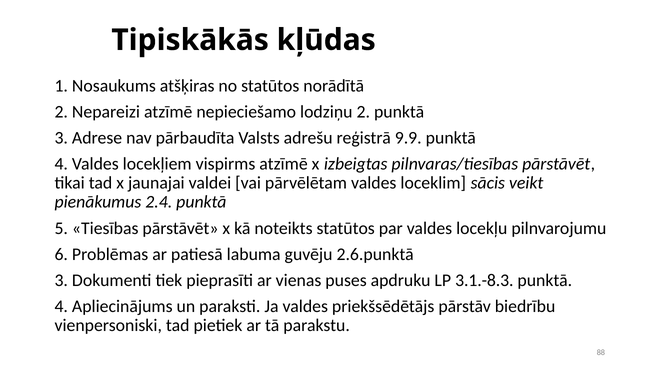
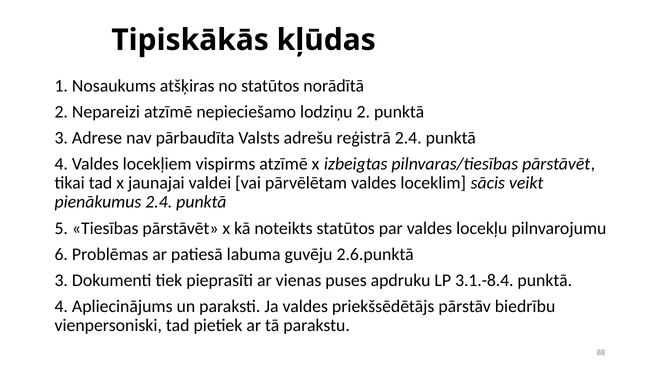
reģistrā 9.9: 9.9 -> 2.4 (408, 138)
3.1.-8.3: 3.1.-8.3 -> 3.1.-8.4 (484, 280)
